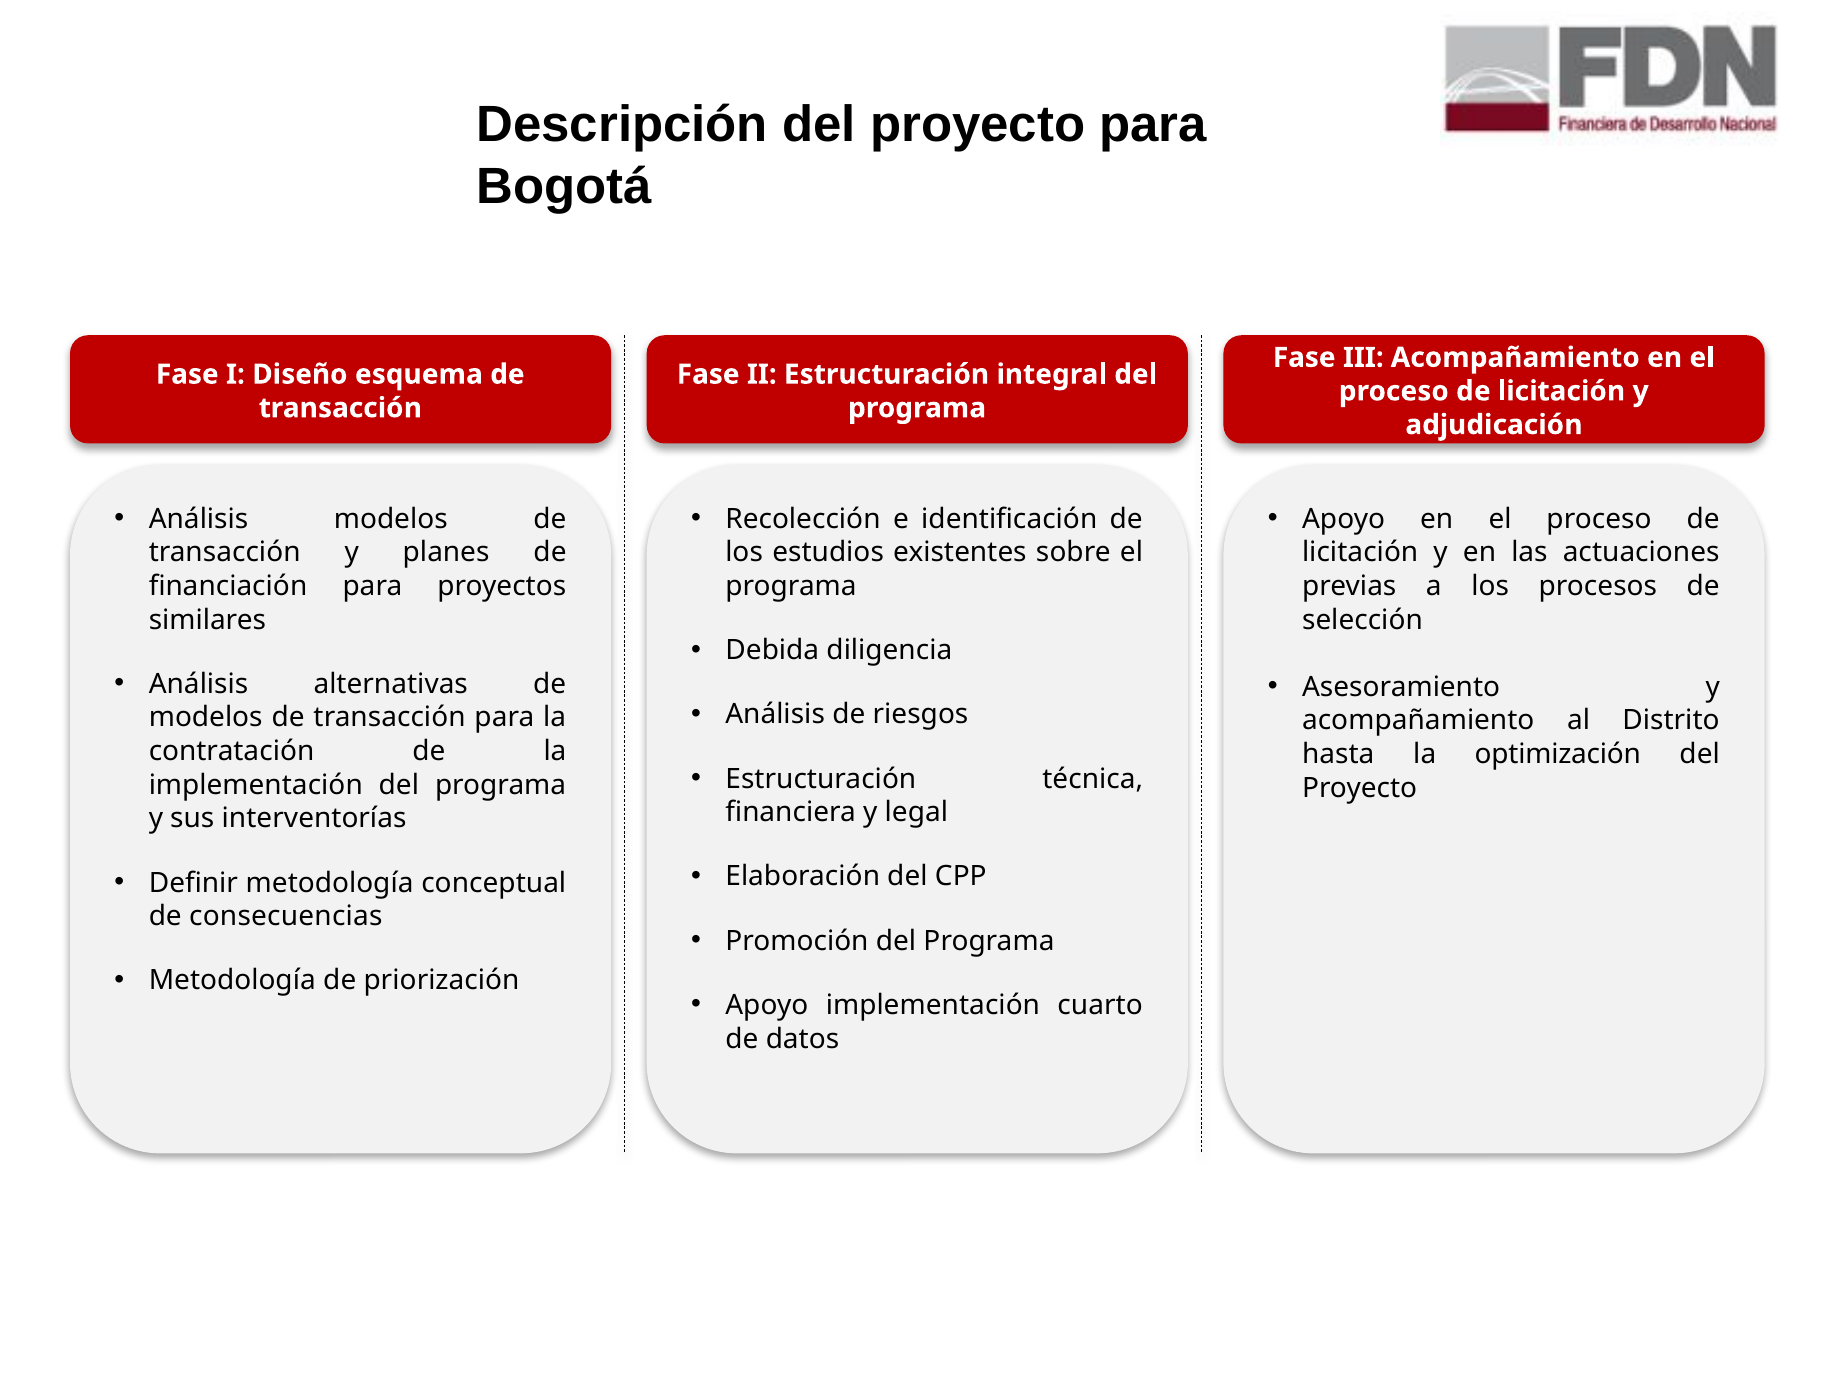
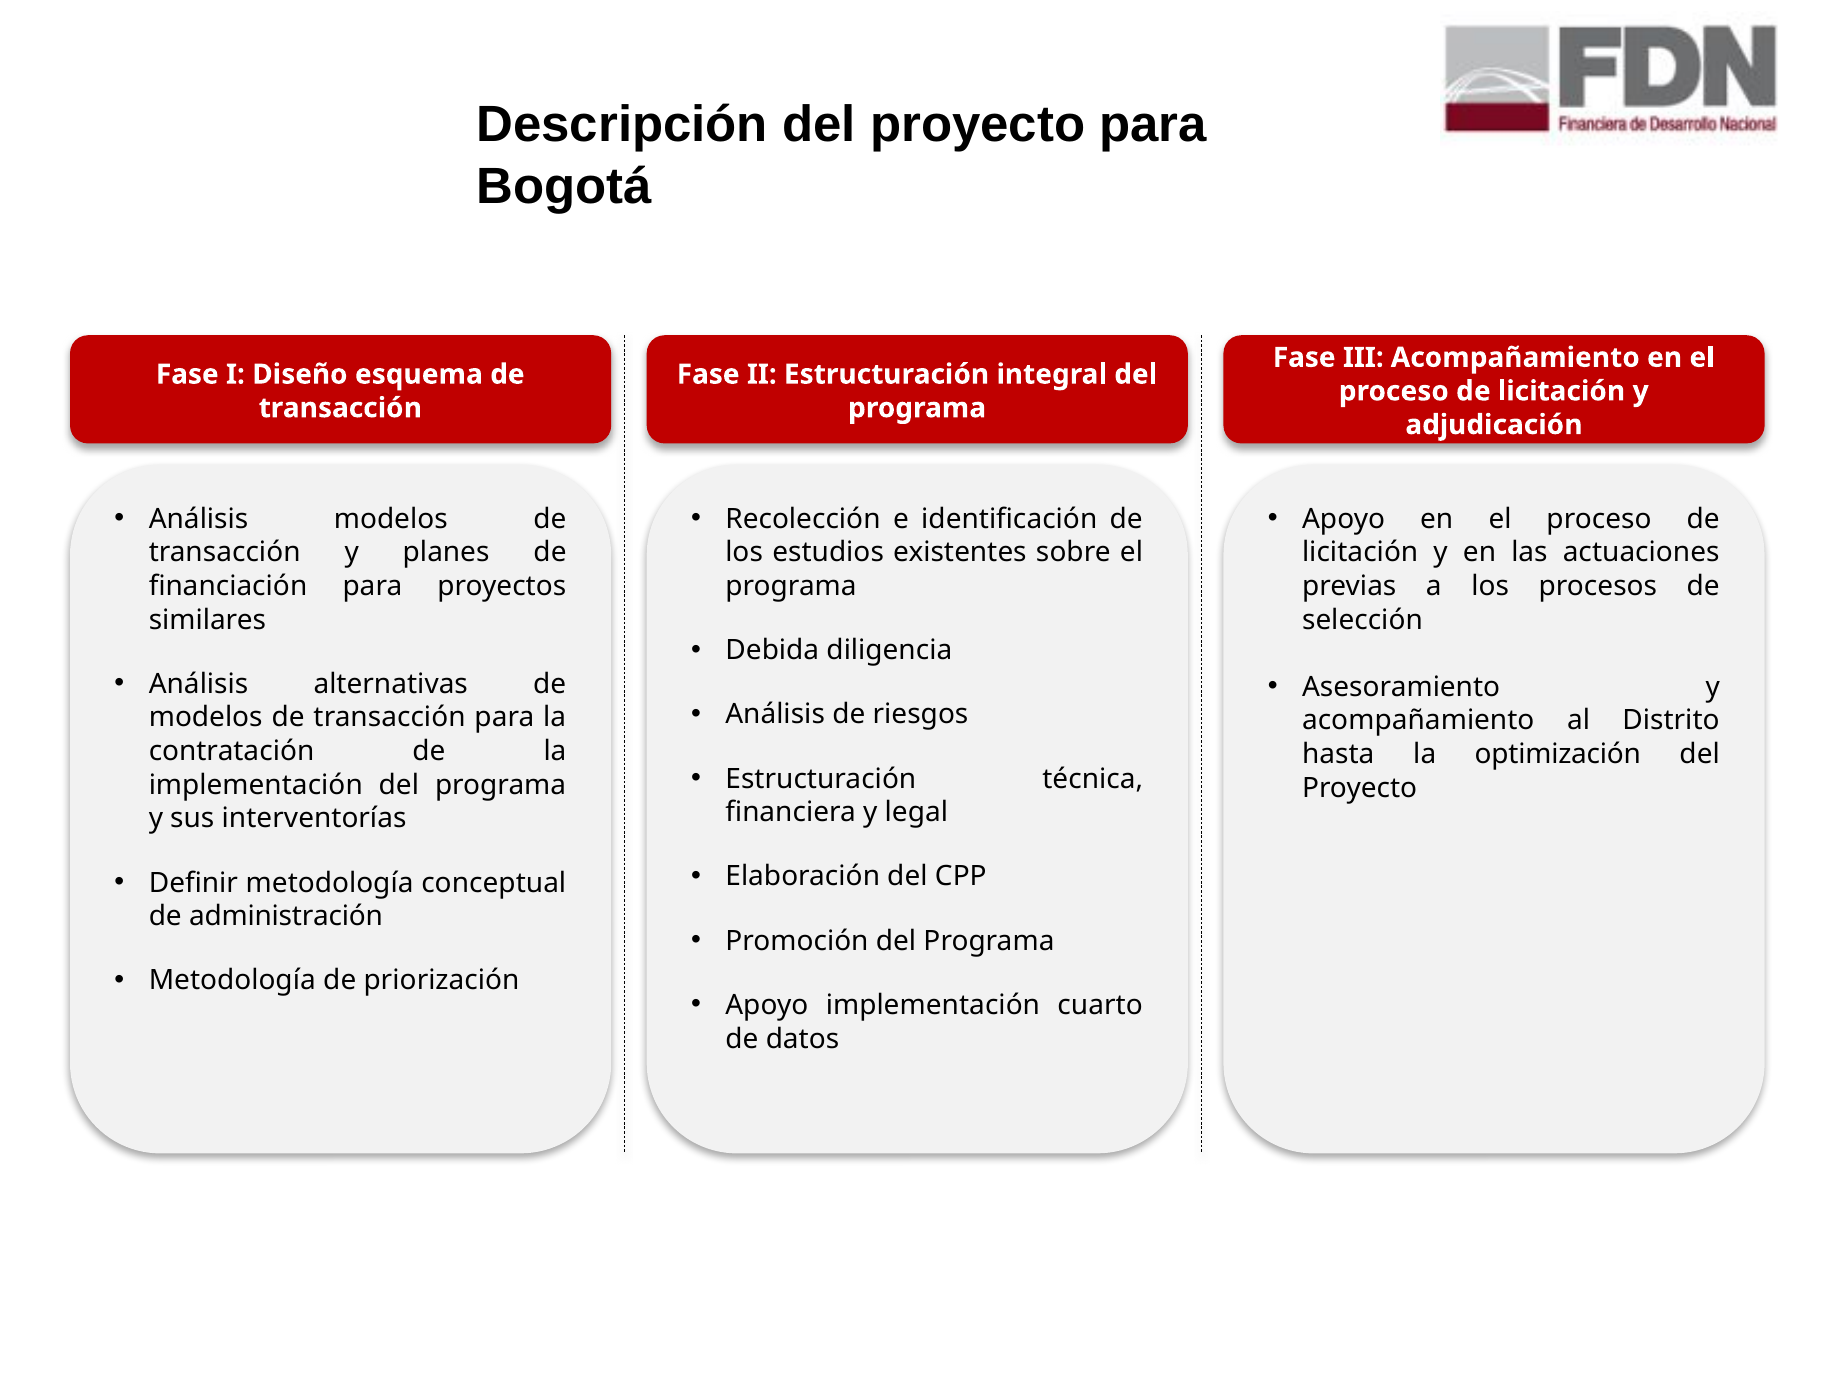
consecuencias: consecuencias -> administración (286, 916)
